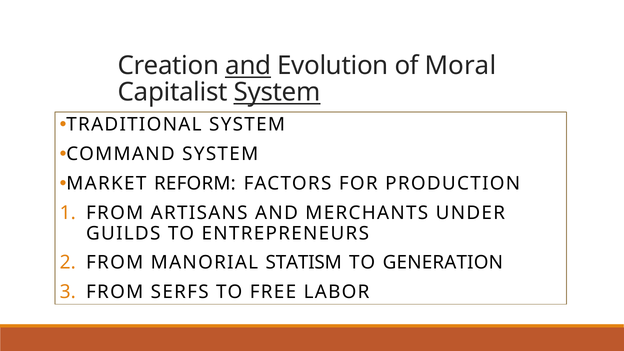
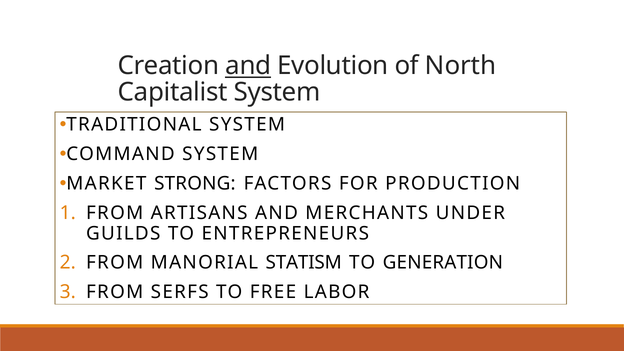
Moral: Moral -> North (461, 66)
System underline: present -> none (277, 92)
REFORM: REFORM -> STRONG (195, 183)
